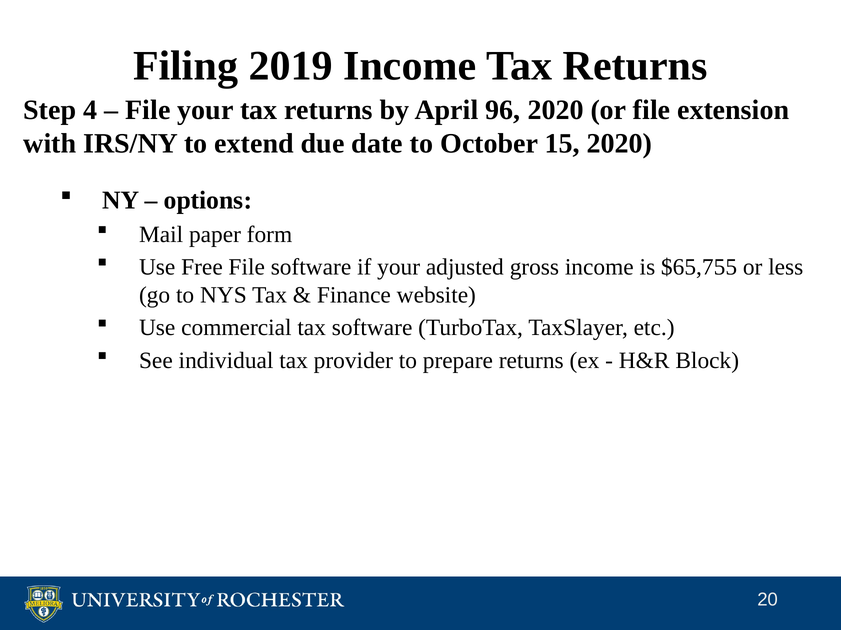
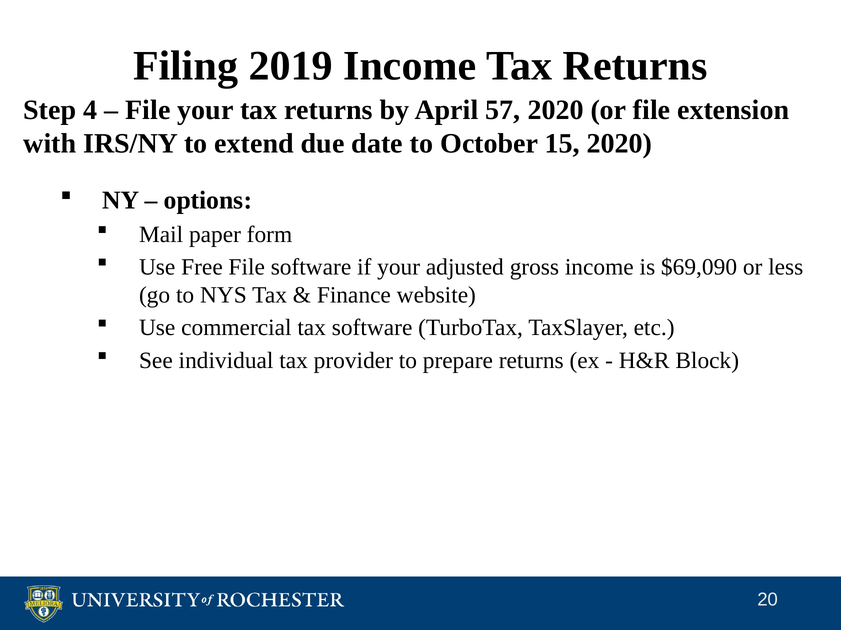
96: 96 -> 57 (503, 110)
$65,755: $65,755 -> $69,090 (699, 267)
